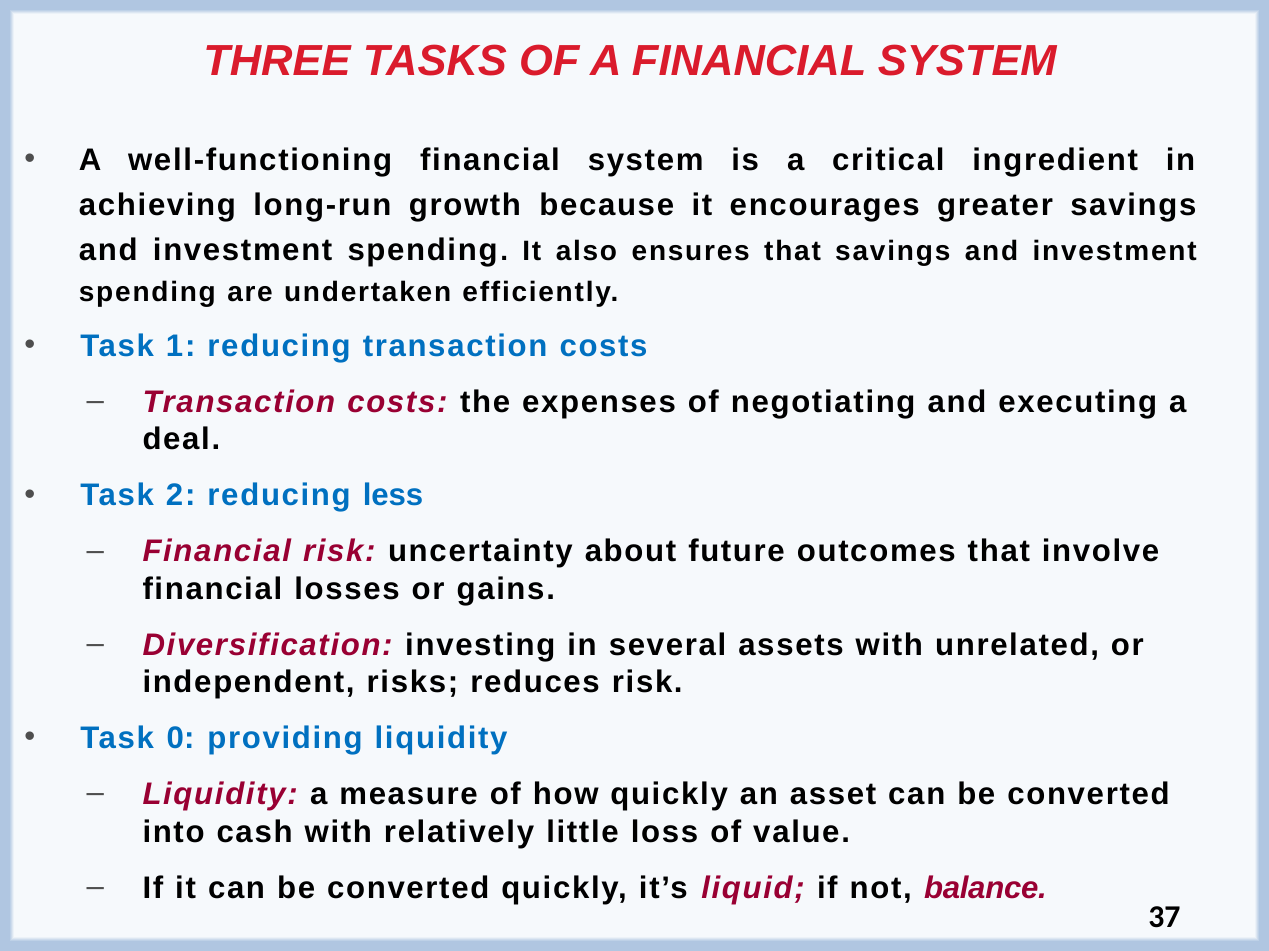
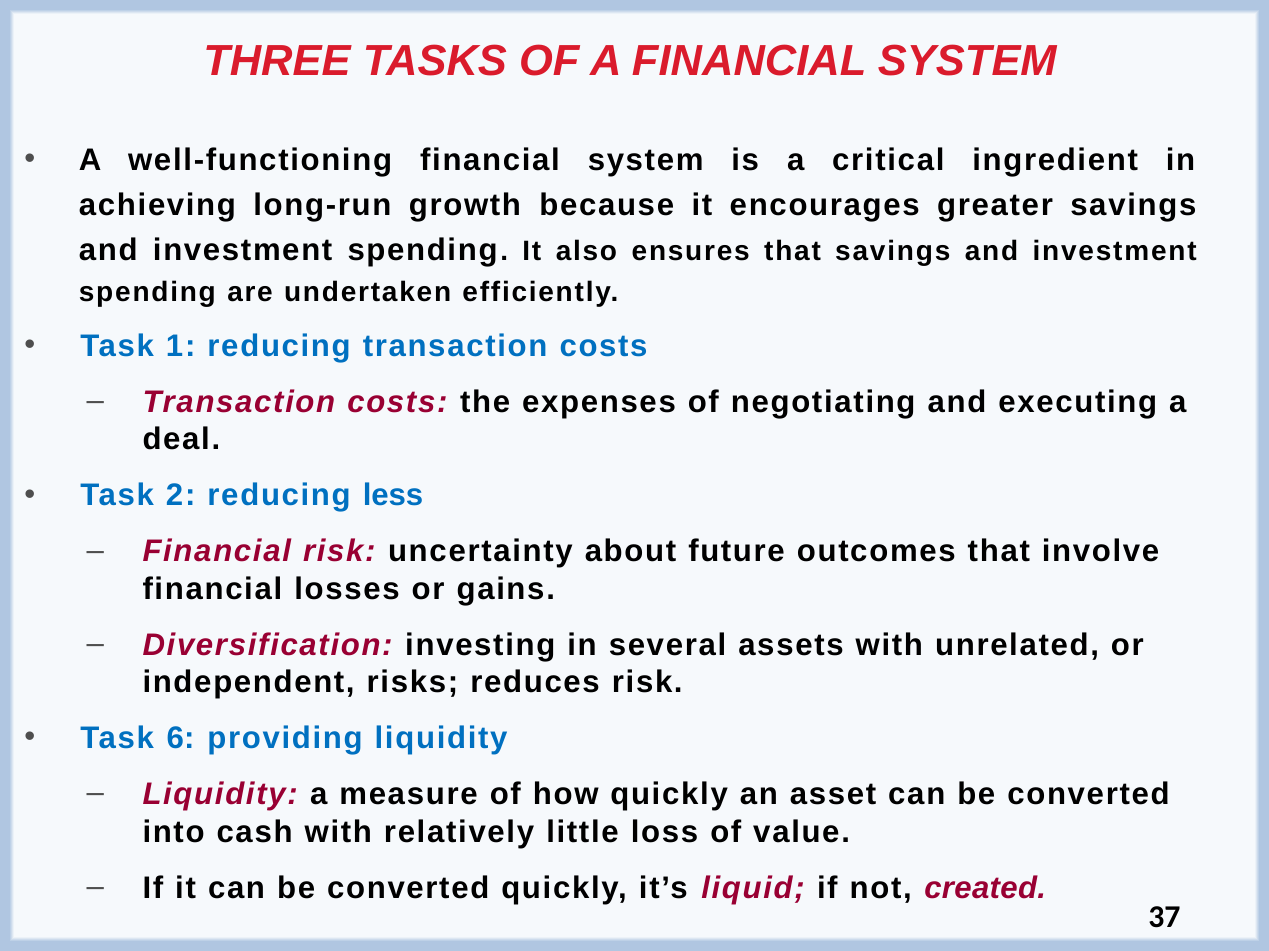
0: 0 -> 6 (181, 739)
balance: balance -> created (985, 888)
